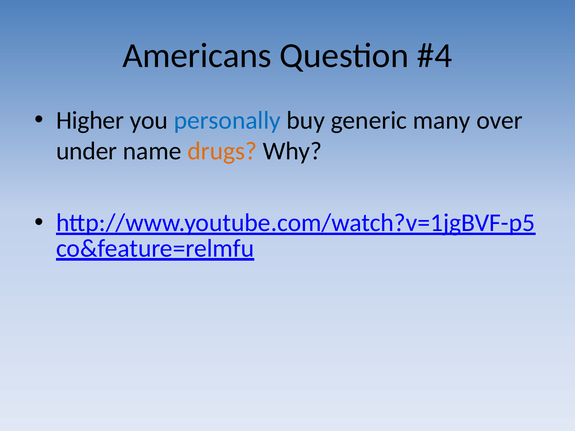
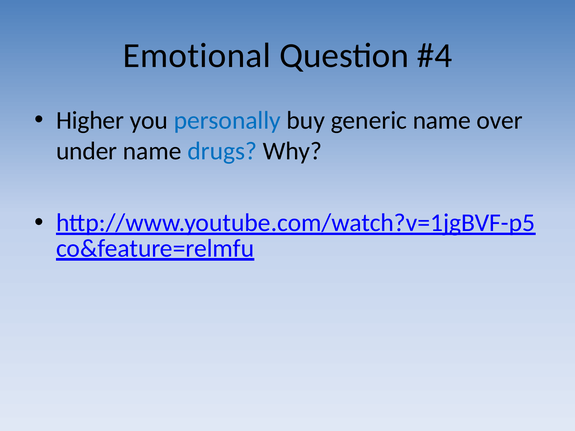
Americans: Americans -> Emotional (197, 56)
generic many: many -> name (442, 121)
drugs colour: orange -> blue (222, 151)
